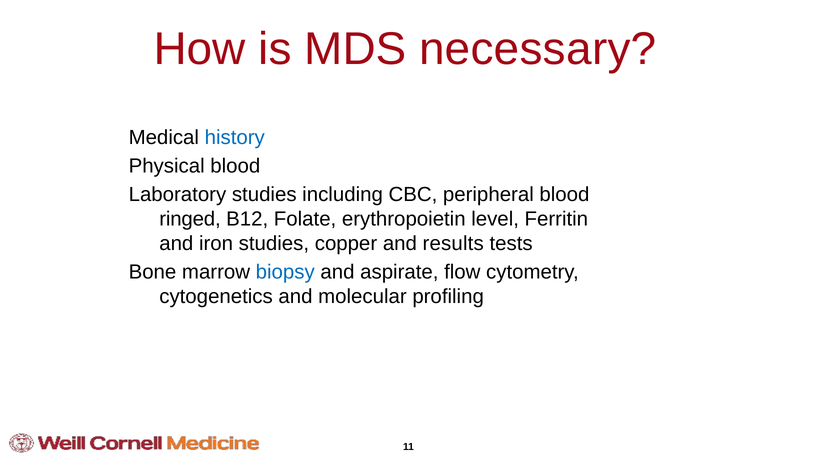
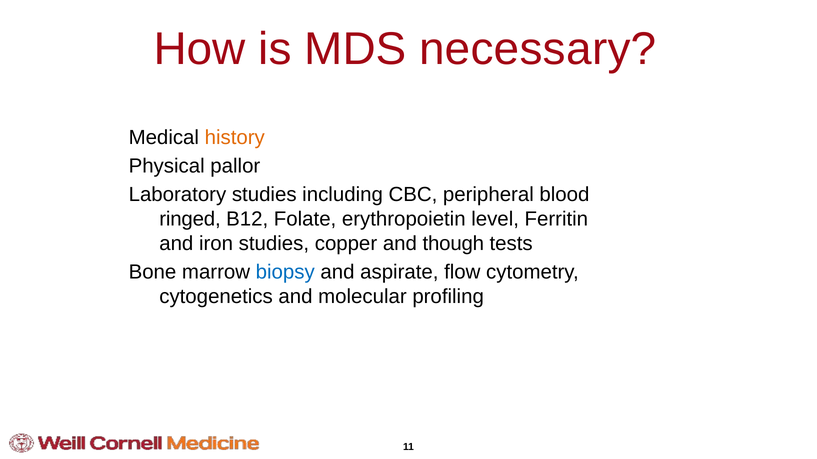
history colour: blue -> orange (235, 138)
Physical blood: blood -> pallor (235, 166)
results: results -> though (453, 244)
